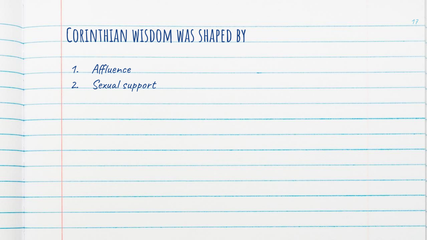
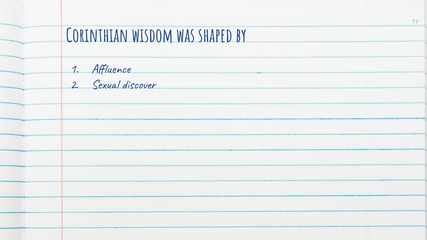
support: support -> discover (139, 85)
